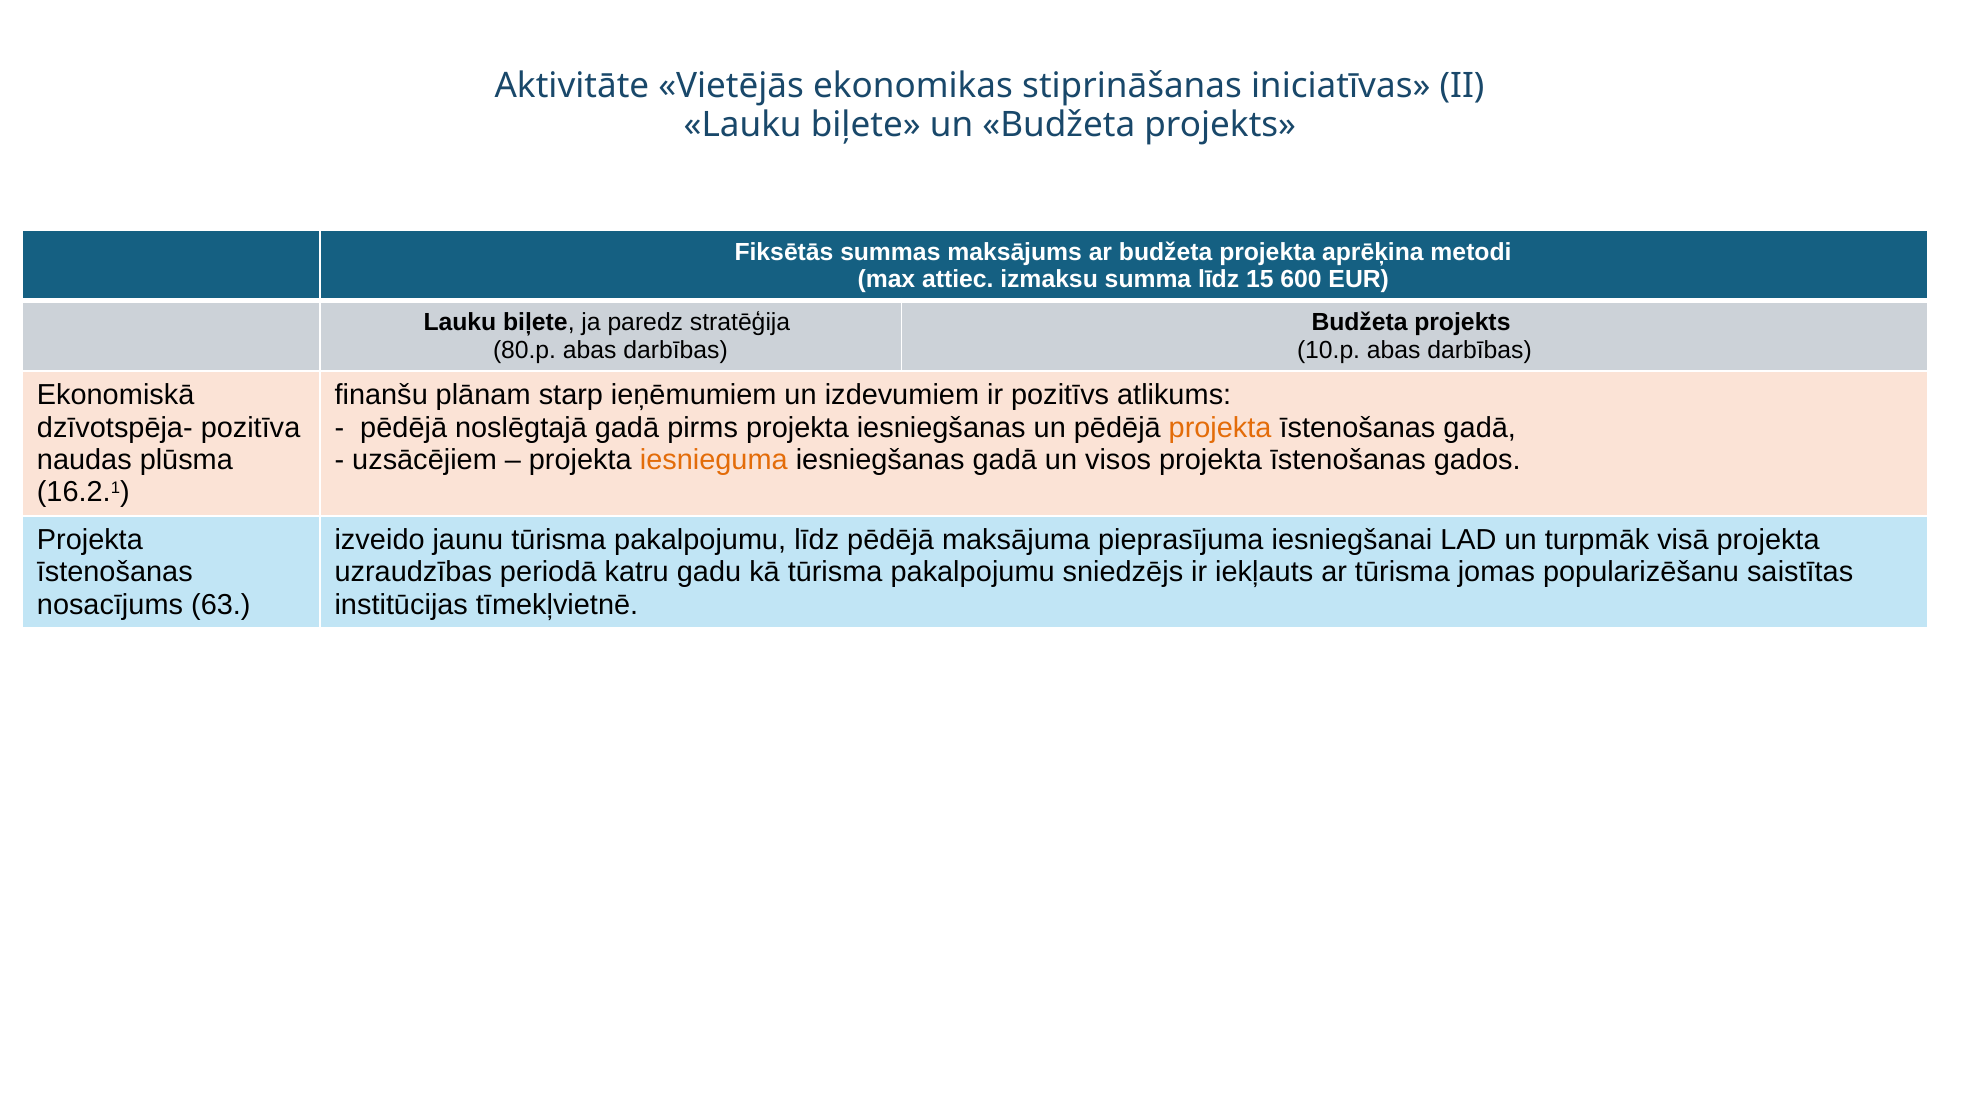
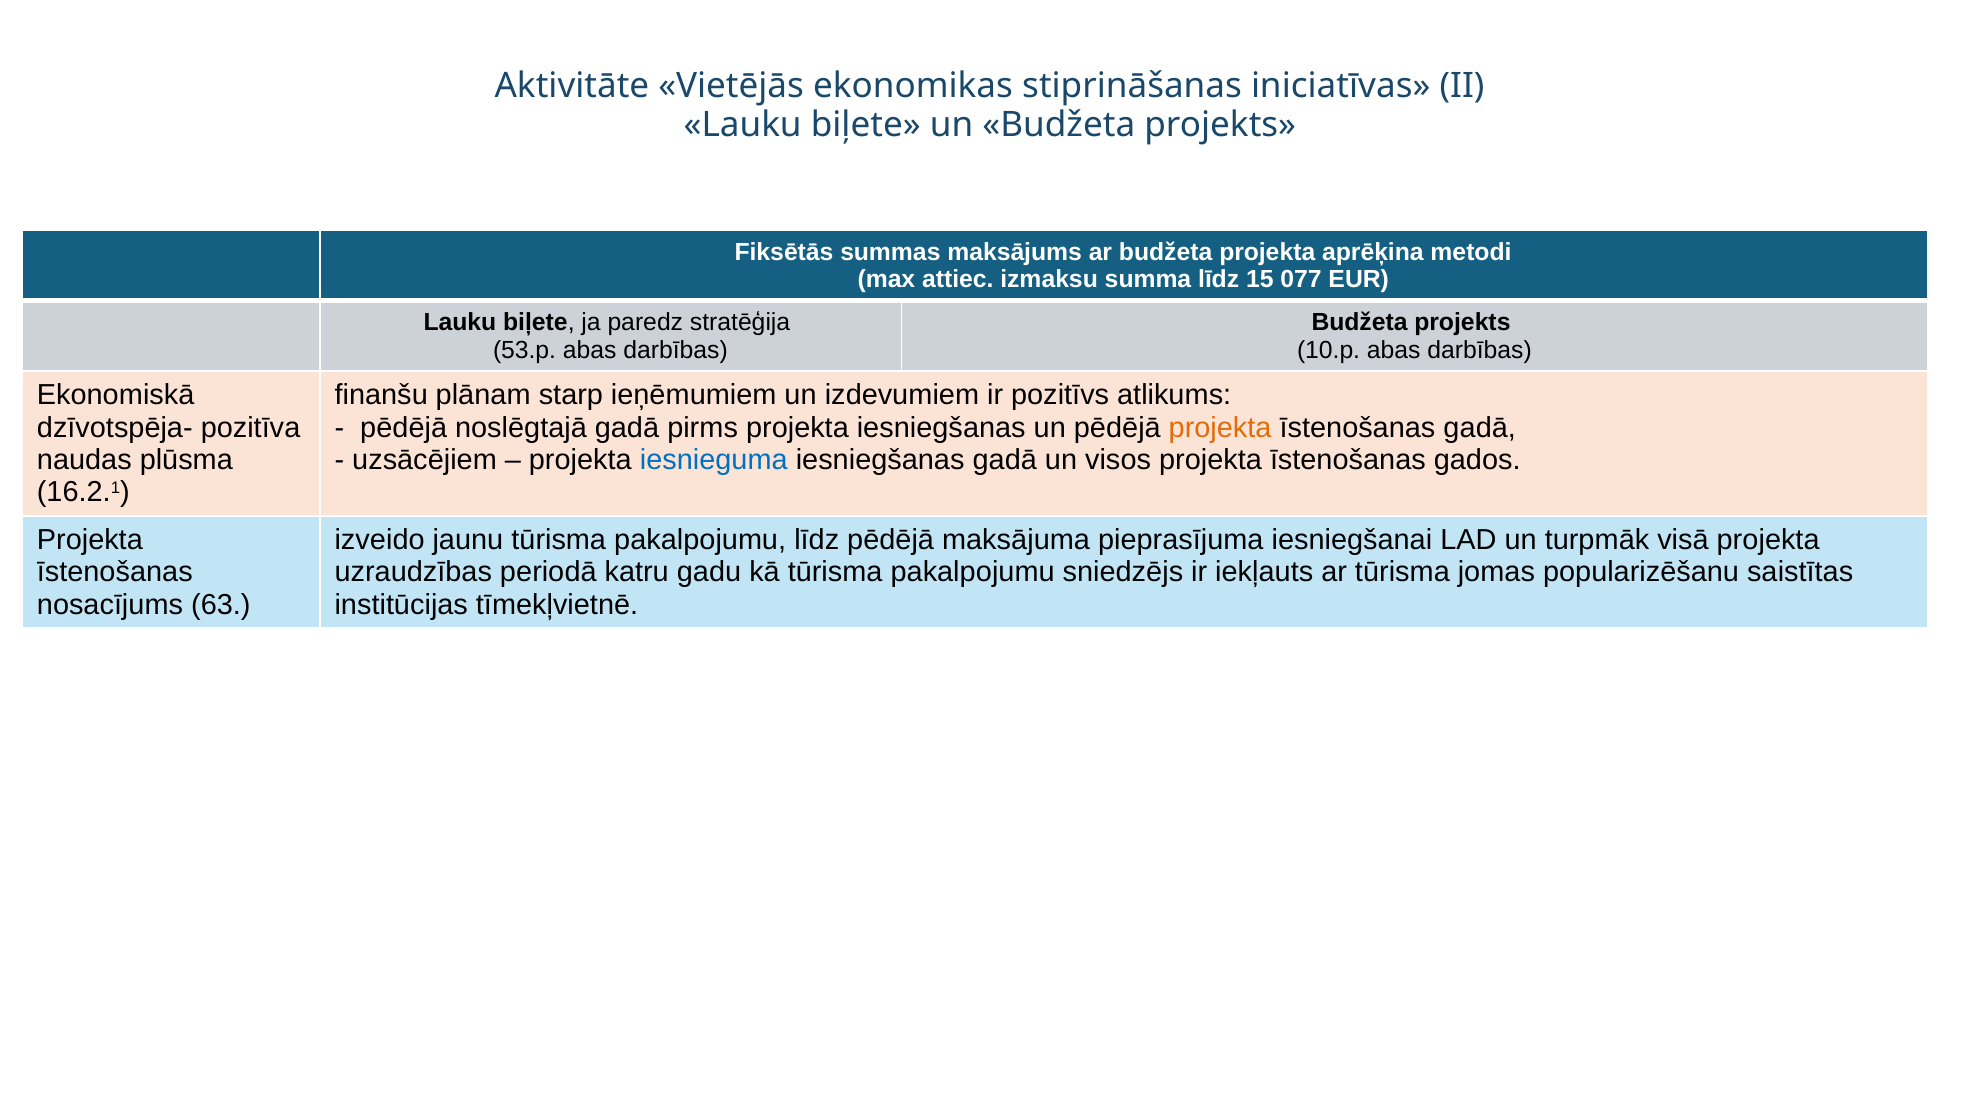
600: 600 -> 077 (1301, 280)
80.p: 80.p -> 53.p (525, 350)
iesnieguma colour: orange -> blue (714, 460)
